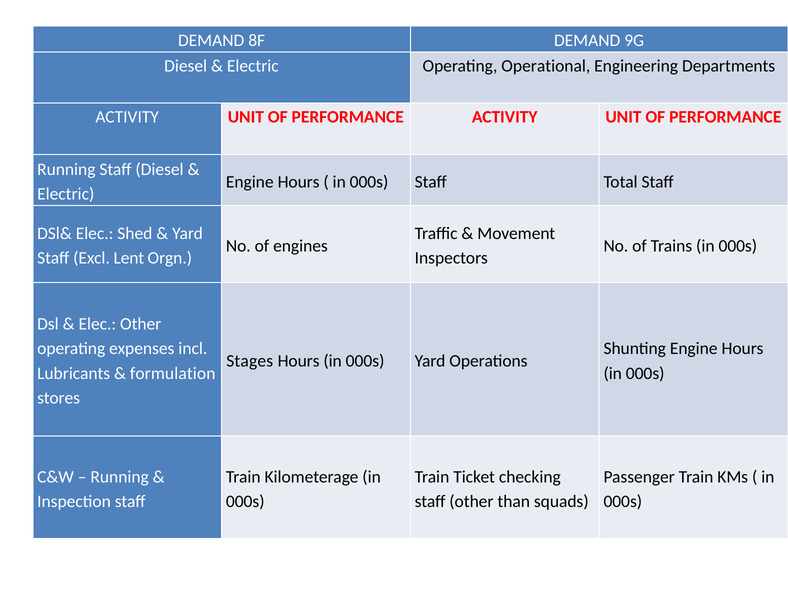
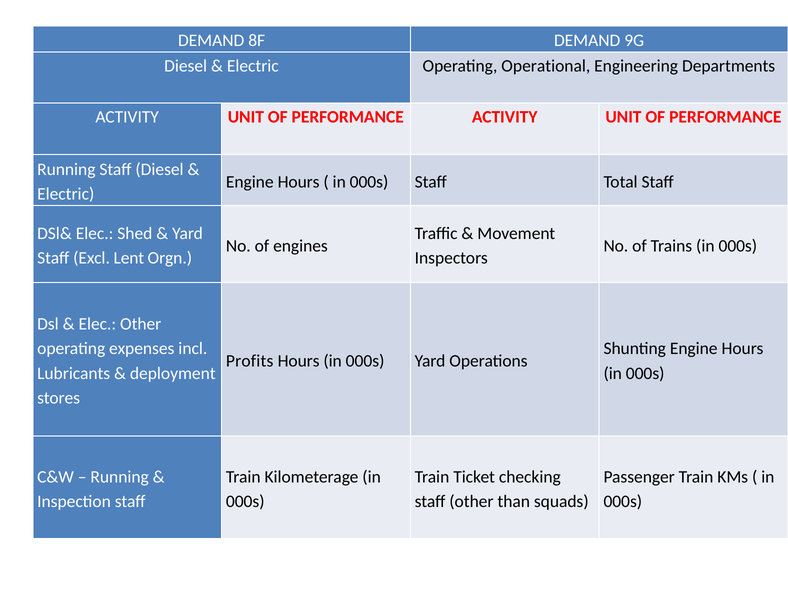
Stages: Stages -> Profits (250, 361)
formulation: formulation -> deployment (173, 373)
